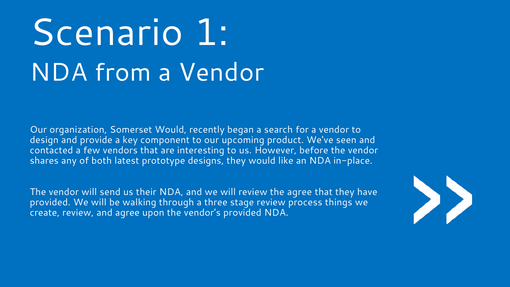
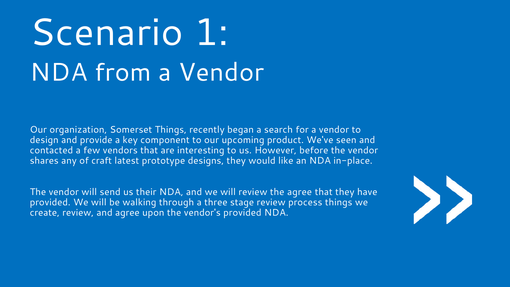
Somerset Would: Would -> Things (171, 130)
both: both -> craft (102, 161)
